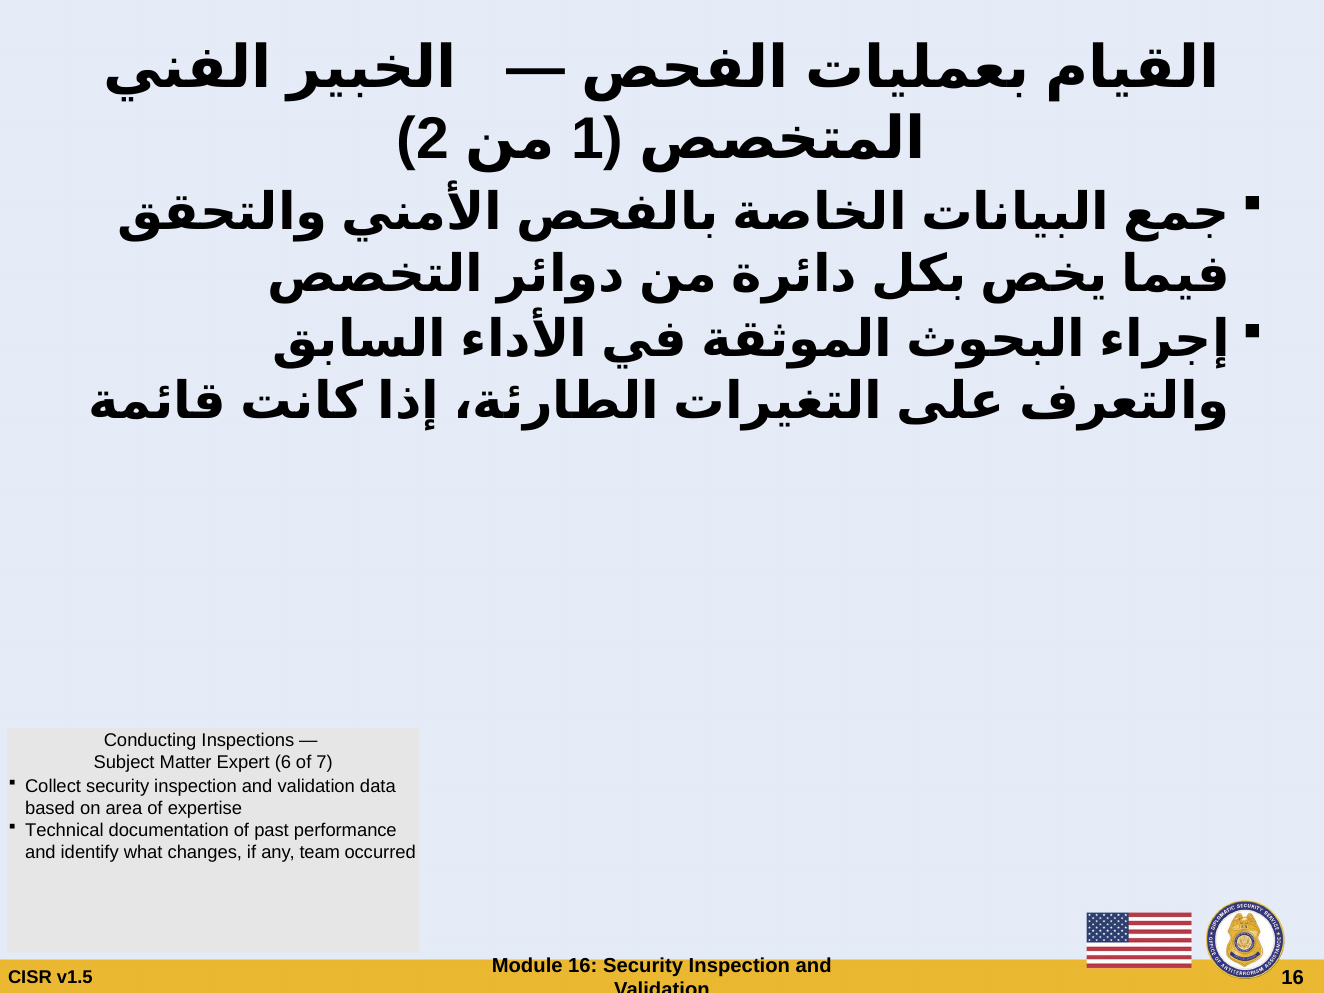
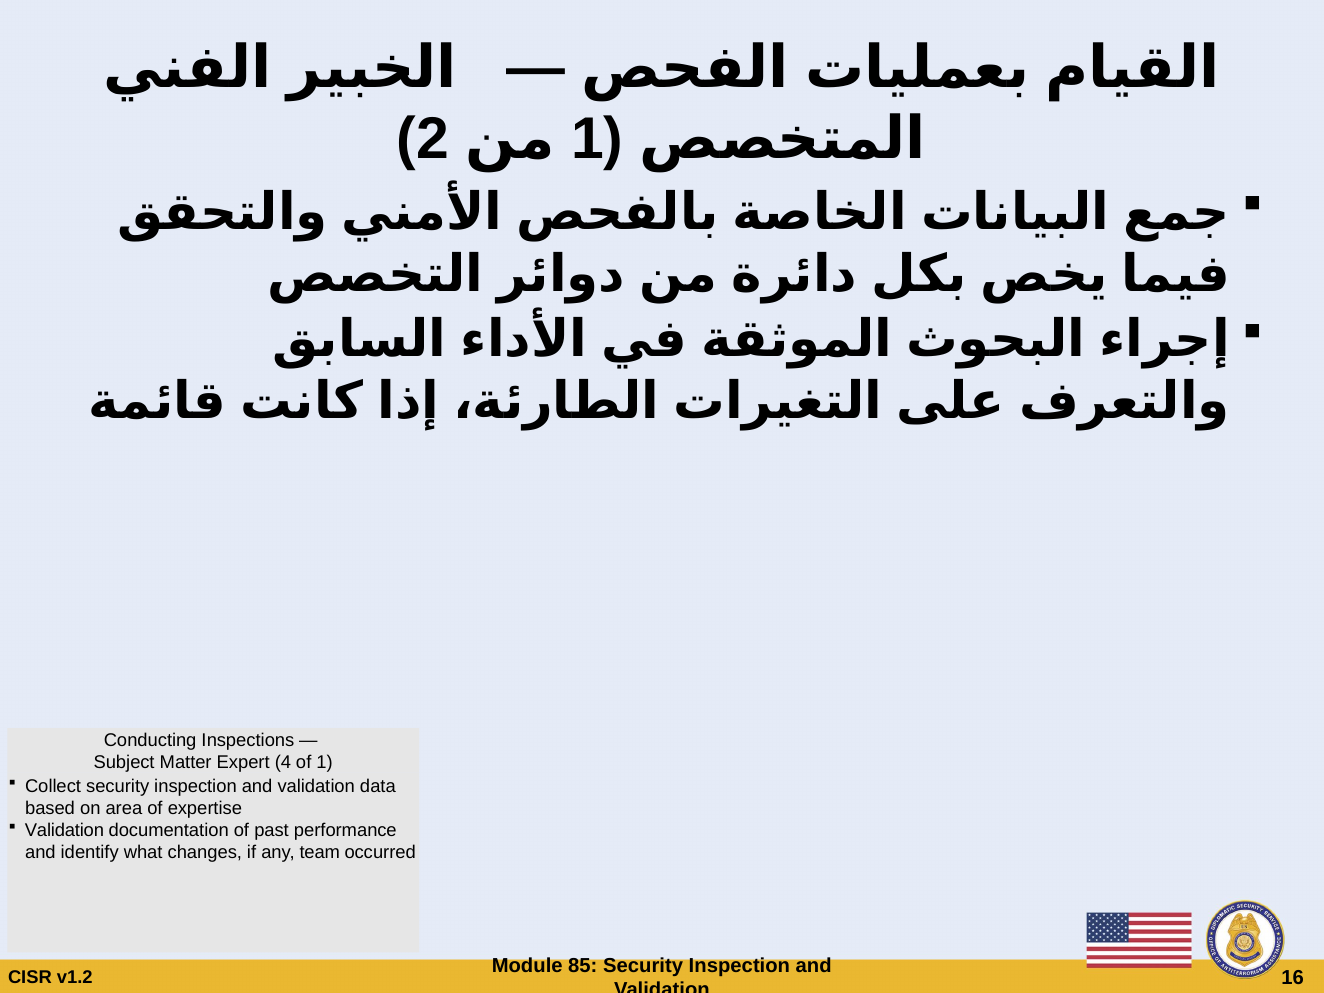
6: 6 -> 4 (283, 763)
of 7: 7 -> 1 (325, 763)
Technical: Technical -> Validation (64, 830)
Module 16: 16 -> 85 (583, 966)
v1.5: v1.5 -> v1.2 (75, 978)
